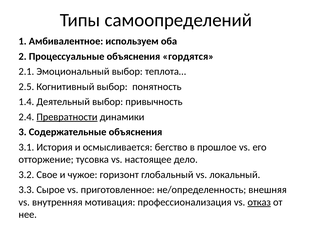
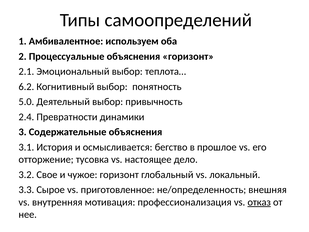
объяснения гордятся: гордятся -> горизонт (188, 56)
2.5: 2.5 -> 6.2 (26, 87)
1.4: 1.4 -> 5.0 (26, 102)
Превратности underline: present -> none (67, 117)
